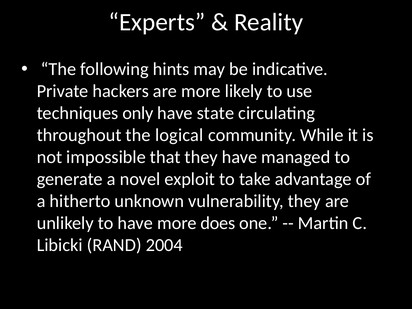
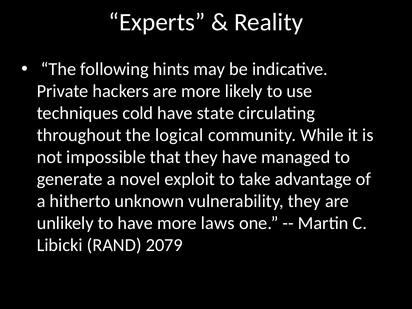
only: only -> cold (138, 113)
does: does -> laws (218, 223)
2004: 2004 -> 2079 (164, 245)
